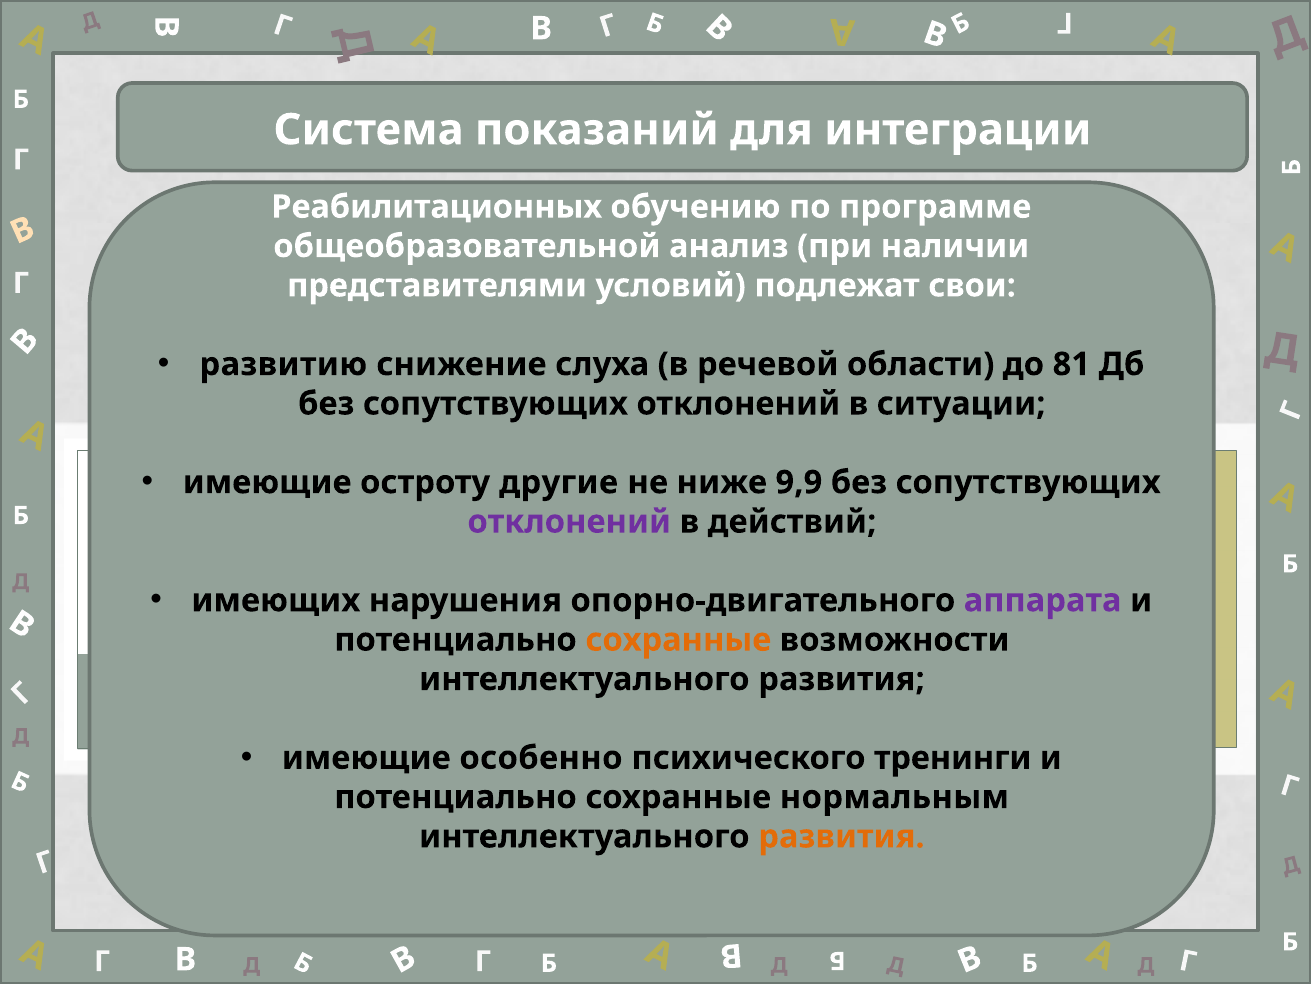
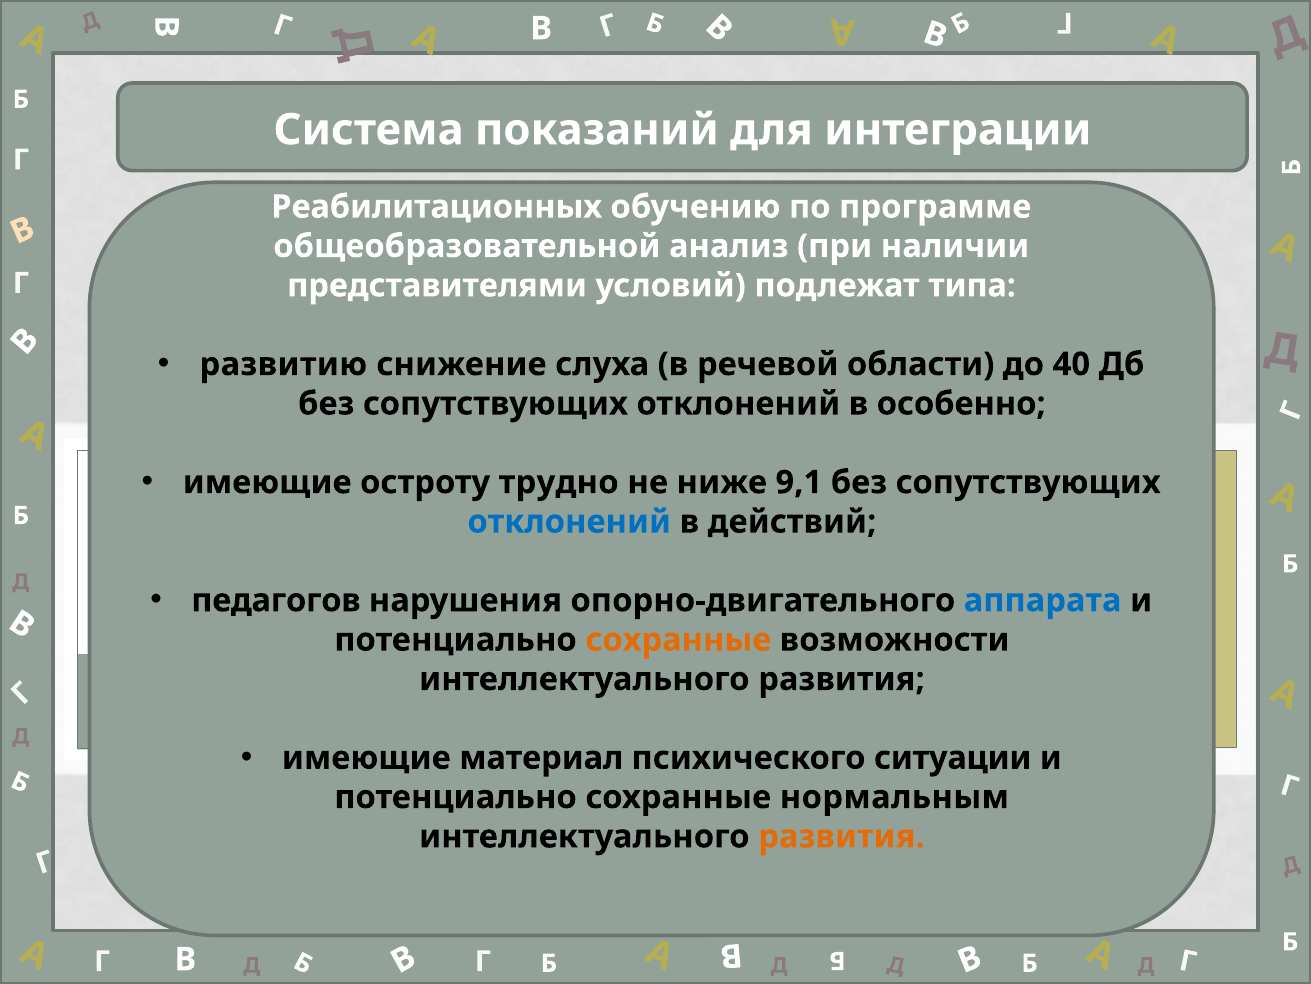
свои: свои -> типа (972, 285)
81: 81 -> 40 (1071, 364)
ситуации: ситуации -> особенно (961, 403)
другие: другие -> трудно (559, 482)
9,9: 9,9 -> 9,1 (799, 482)
отклонений colour: purple -> blue (569, 521)
имеющих: имеющих -> педагогов (276, 600)
аппарата colour: purple -> blue (1043, 600)
особенно: особенно -> материал (541, 757)
тренинги: тренинги -> ситуации (953, 757)
